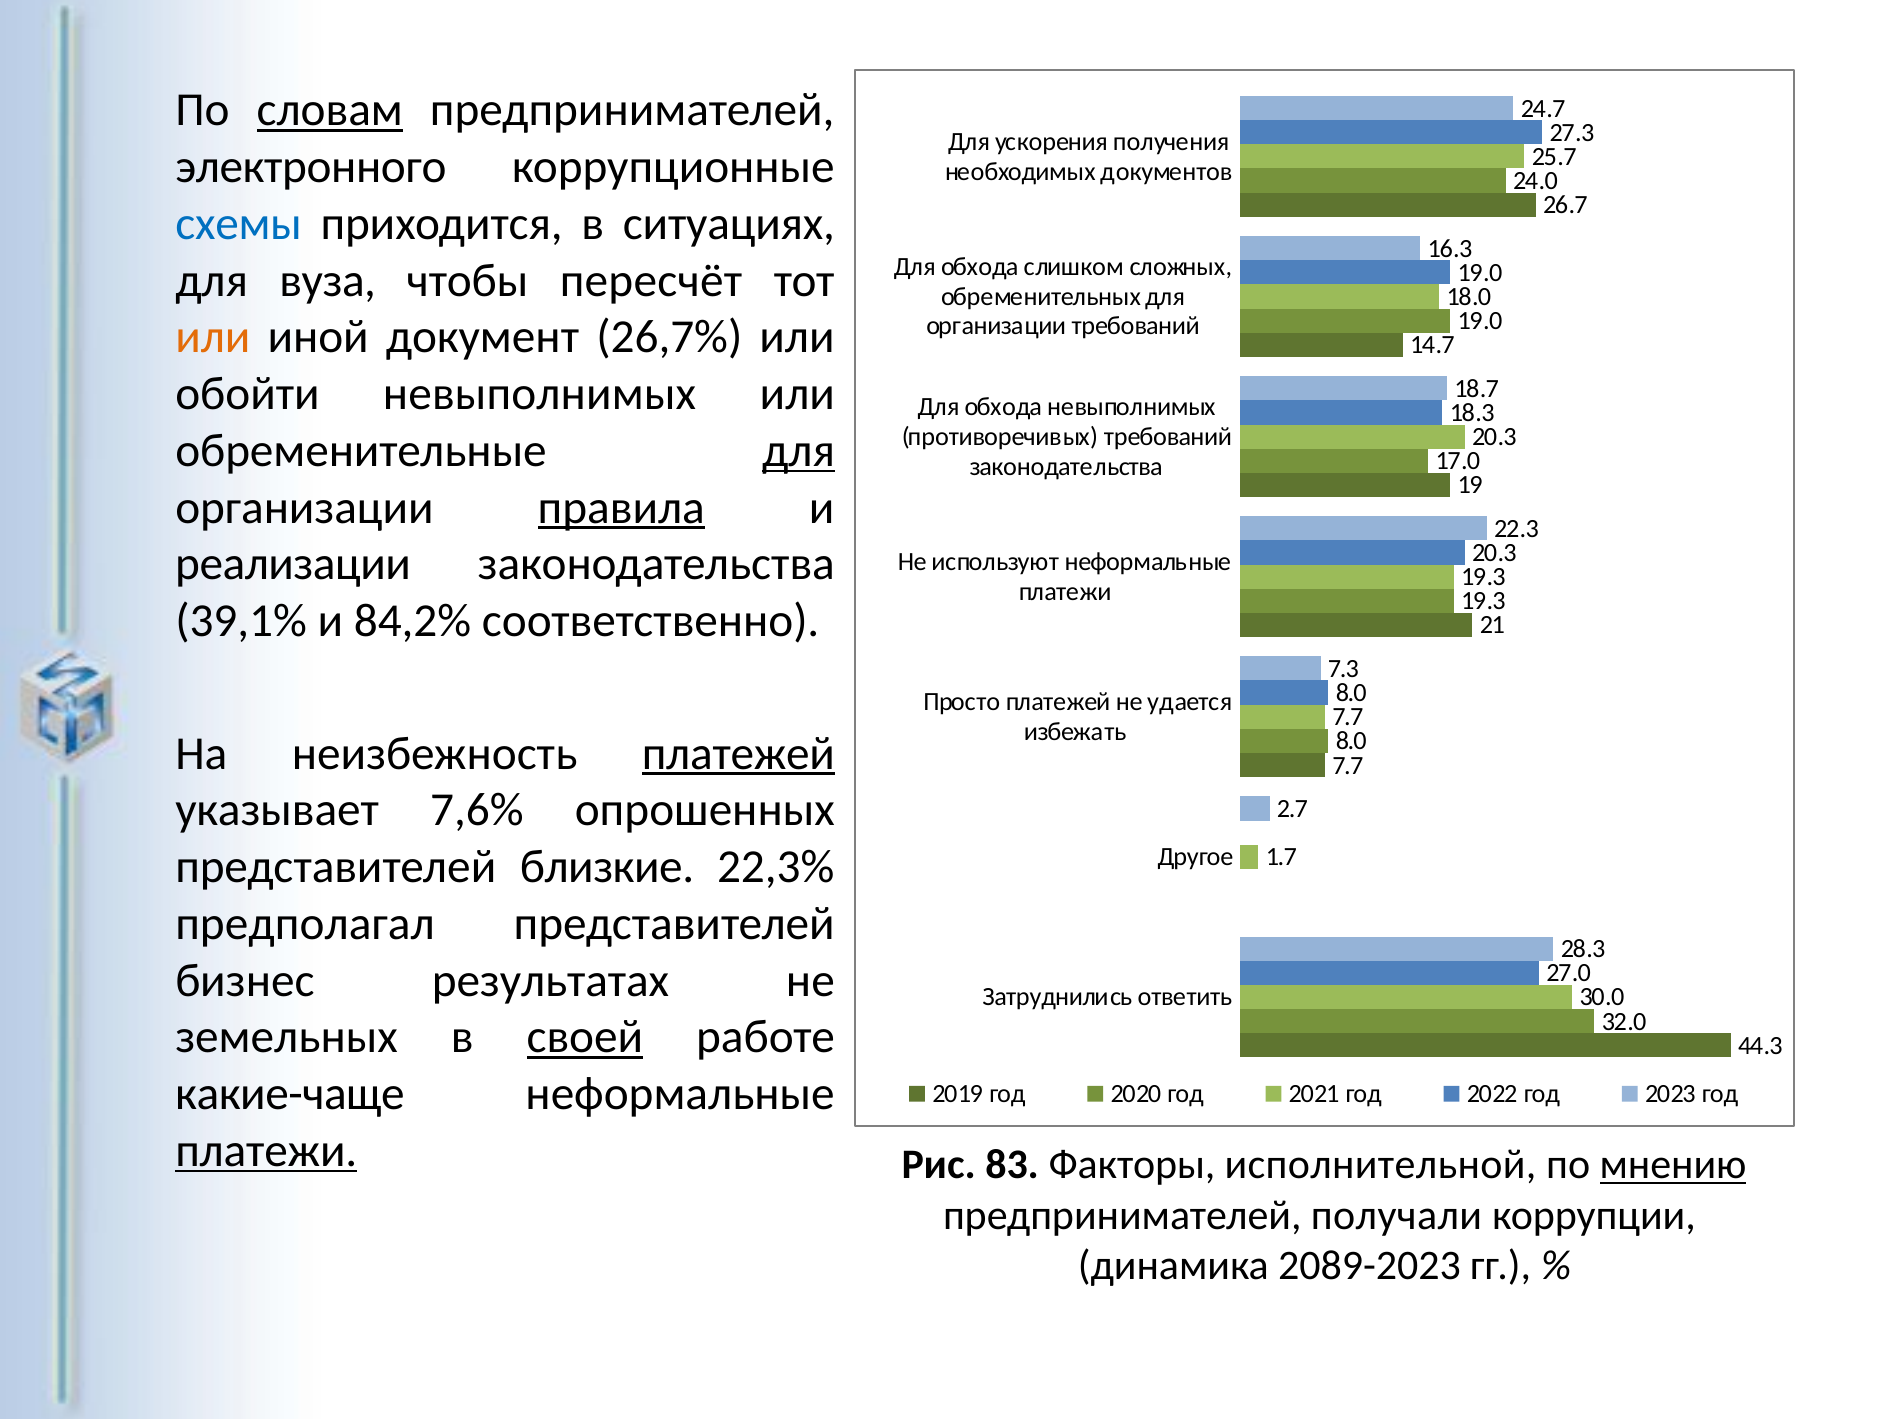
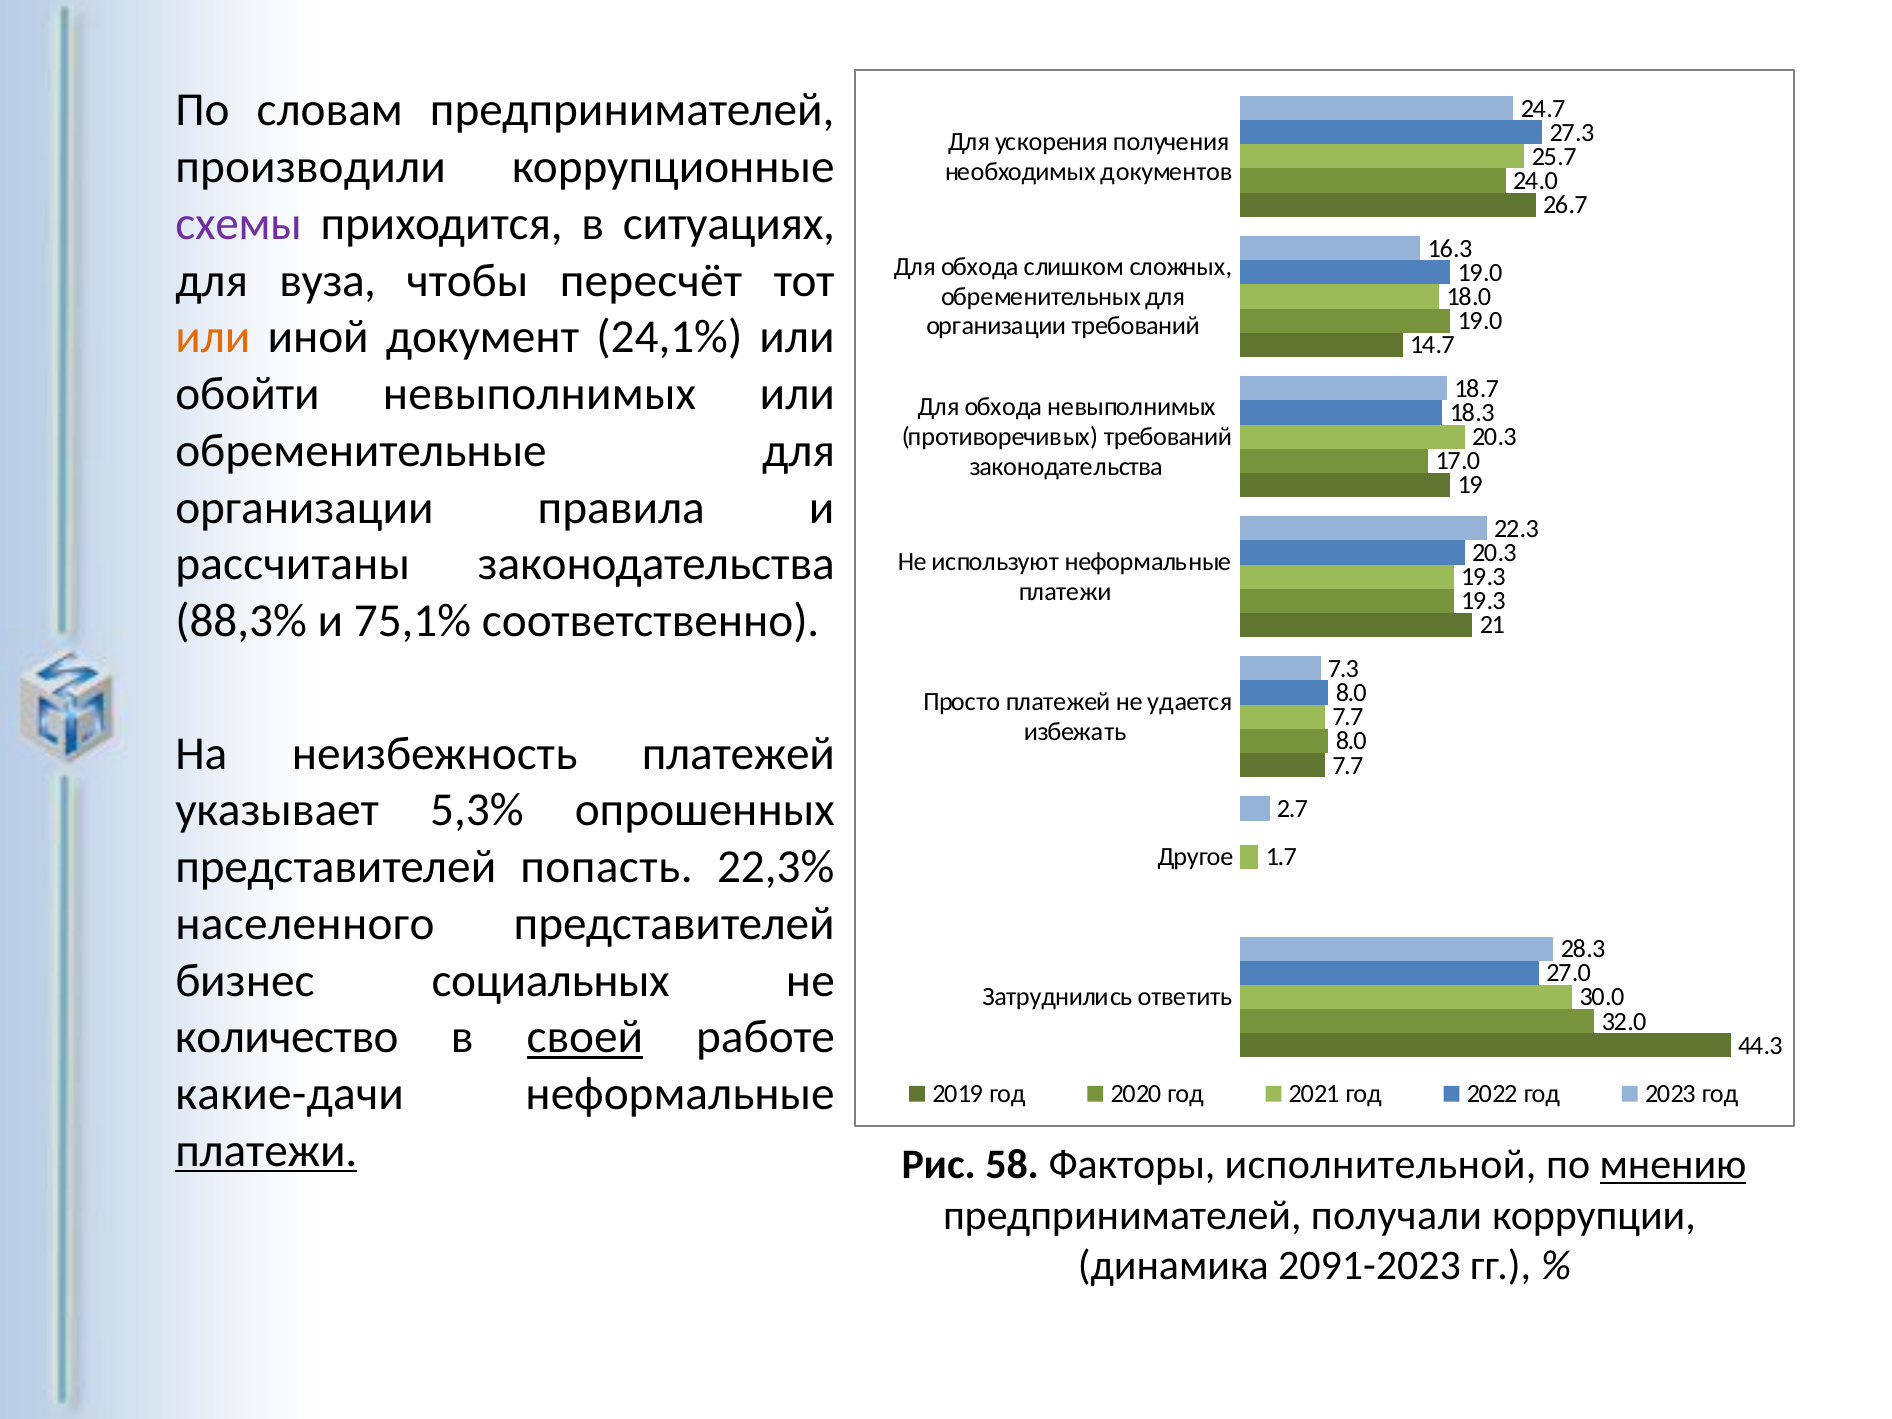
словам underline: present -> none (330, 110)
электронного: электронного -> производили (311, 167)
схемы colour: blue -> purple (239, 224)
26,7%: 26,7% -> 24,1% (669, 337)
для underline: present -> none (799, 451)
правила underline: present -> none (621, 507)
реализации: реализации -> рассчитаны (293, 564)
39,1%: 39,1% -> 88,3% (241, 621)
84,2%: 84,2% -> 75,1% (413, 621)
платежей underline: present -> none (738, 753)
7,6%: 7,6% -> 5,3% (477, 810)
близкие: близкие -> попасть (607, 867)
предполагал: предполагал -> населенного (305, 924)
результатах: результатах -> социальных (551, 980)
земельных: земельных -> количество (287, 1037)
какие-чаще: какие-чаще -> какие-дачи (290, 1094)
83: 83 -> 58 (1012, 1165)
2089-2023: 2089-2023 -> 2091-2023 (1370, 1266)
